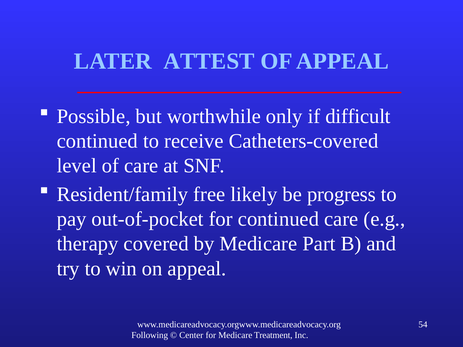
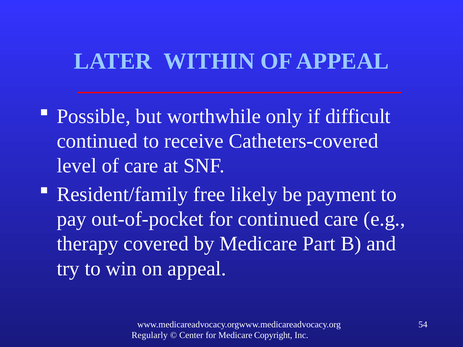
ATTEST: ATTEST -> WITHIN (209, 61)
progress: progress -> payment (341, 195)
Following: Following -> Regularly (150, 336)
Treatment: Treatment -> Copyright (273, 336)
